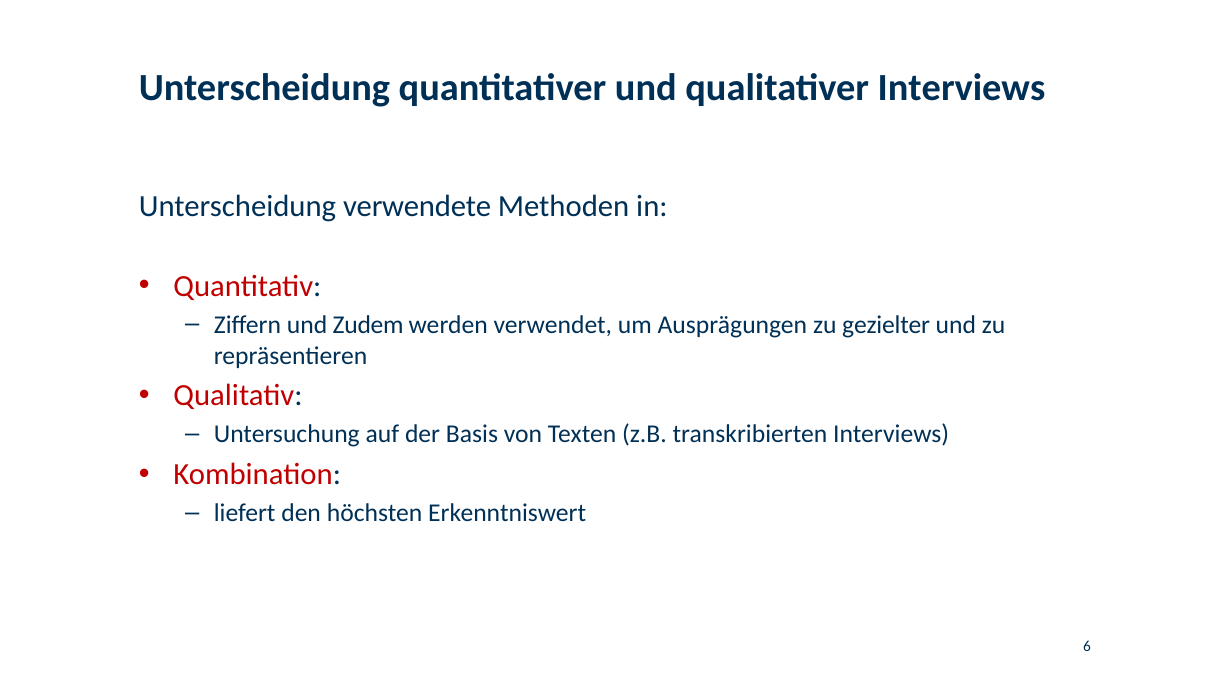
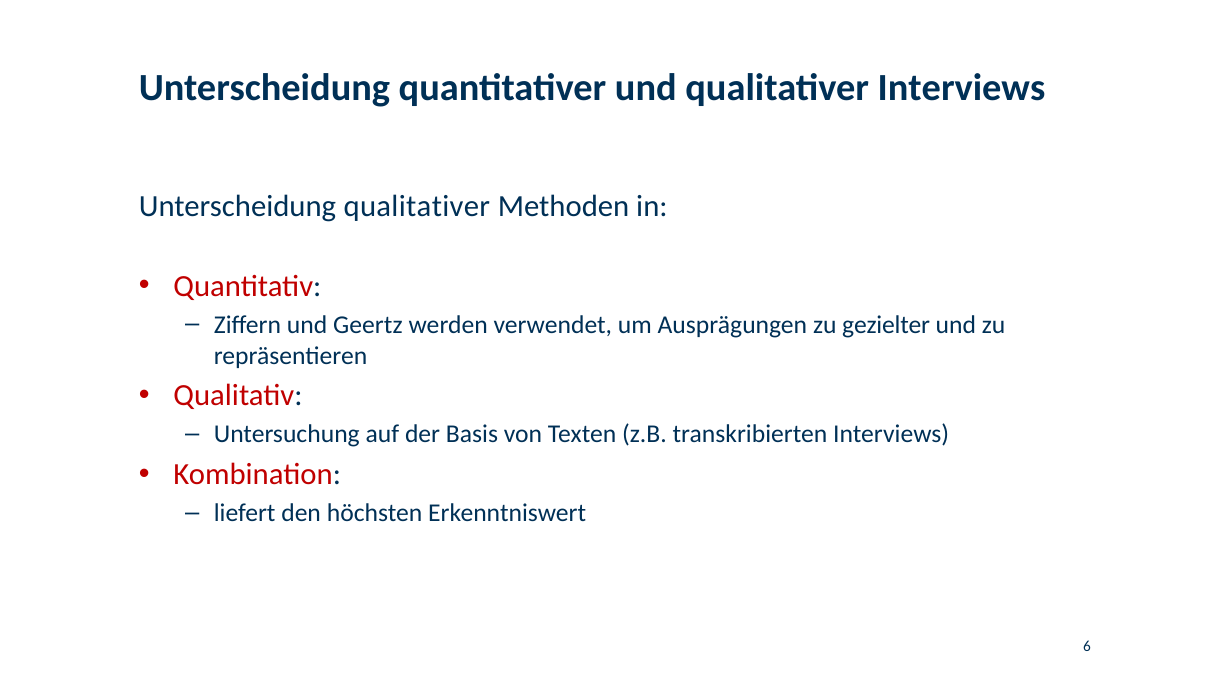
Unterscheidung verwendete: verwendete -> qualitativer (417, 207)
Zudem: Zudem -> Geertz (368, 325)
